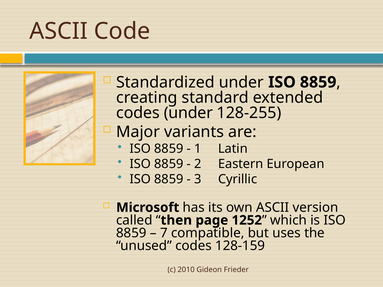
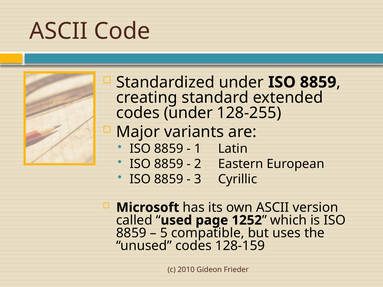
then: then -> used (176, 220)
7: 7 -> 5 (164, 233)
